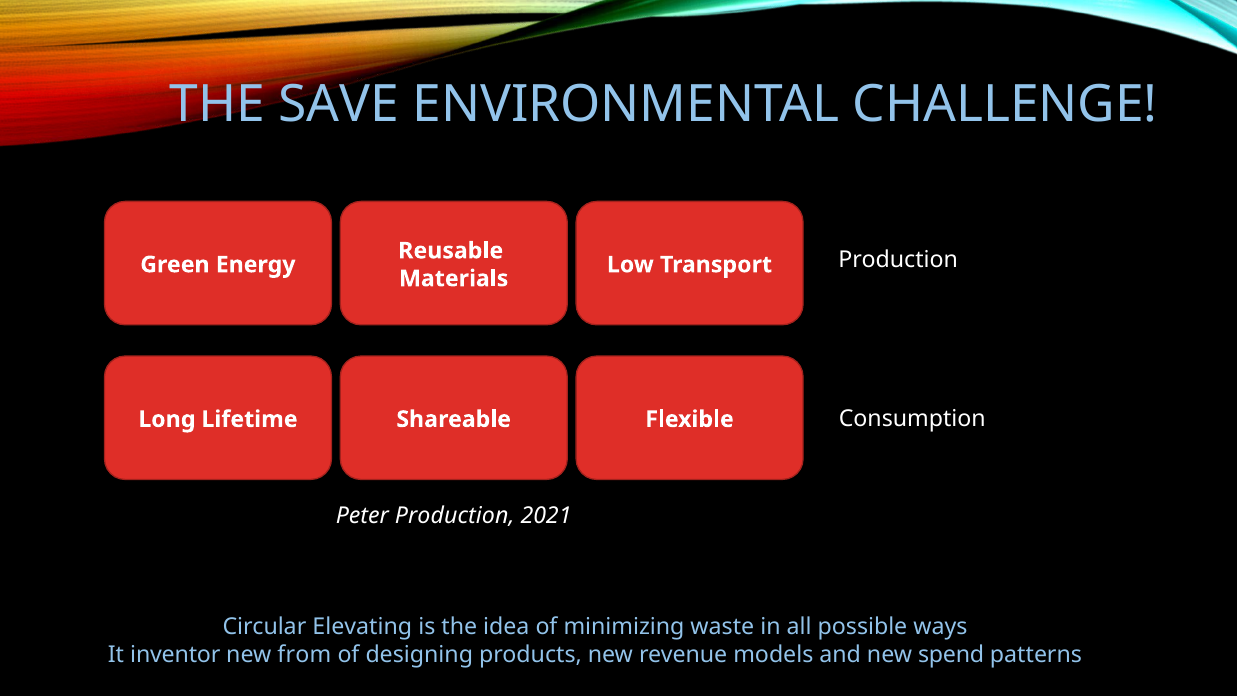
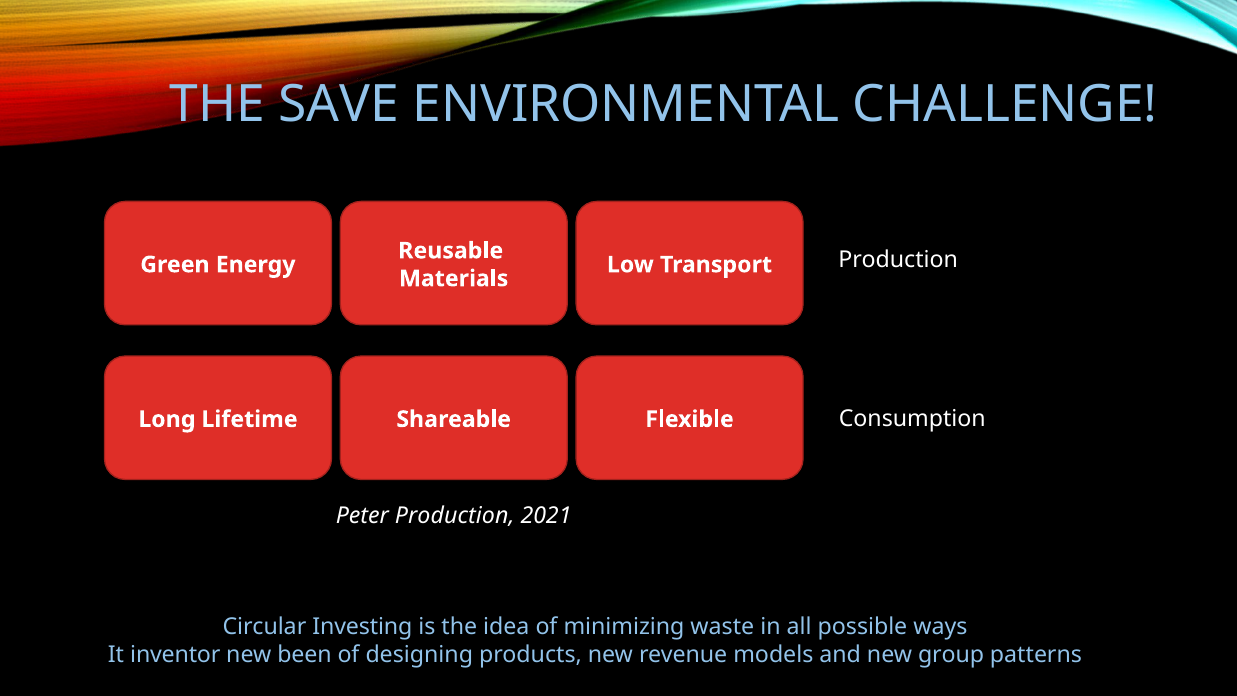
Elevating: Elevating -> Investing (362, 627)
from: from -> been (304, 655)
spend: spend -> group (951, 655)
